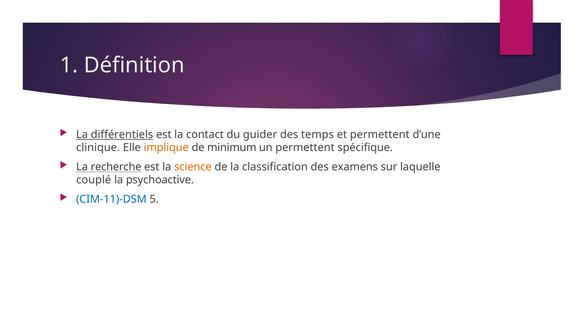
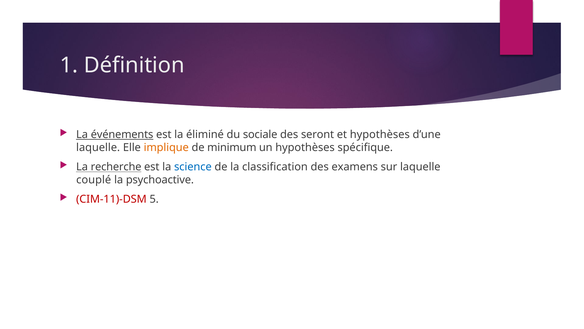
différentiels: différentiels -> événements (122, 134)
contact: contact -> éliminé (205, 134)
guider: guider -> sociale (260, 134)
temps: temps -> seront (318, 134)
et permettent: permettent -> hypothèses (380, 134)
clinique: clinique -> laquelle (98, 147)
un permettent: permettent -> hypothèses (305, 147)
science colour: orange -> blue (193, 167)
CIM-11)-DSM colour: blue -> red (111, 199)
